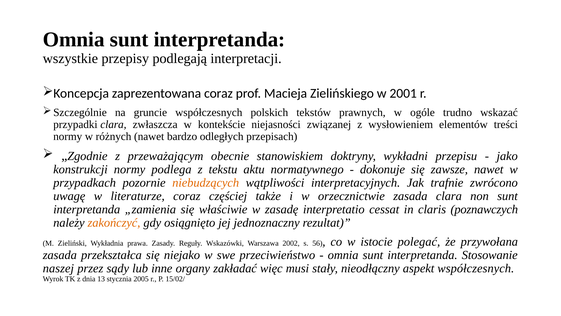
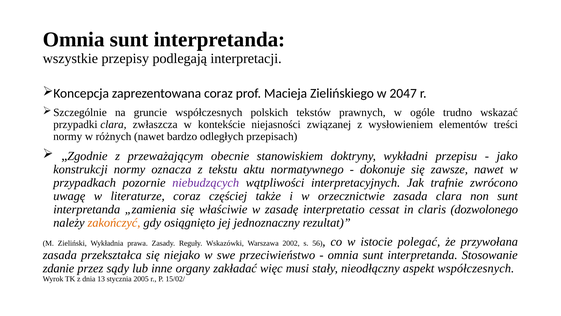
2001: 2001 -> 2047 (403, 93)
podlega: podlega -> oznacza (171, 169)
niebudzących colour: orange -> purple (206, 183)
poznawczych: poznawczych -> dozwolonego (484, 209)
naszej: naszej -> zdanie (58, 268)
